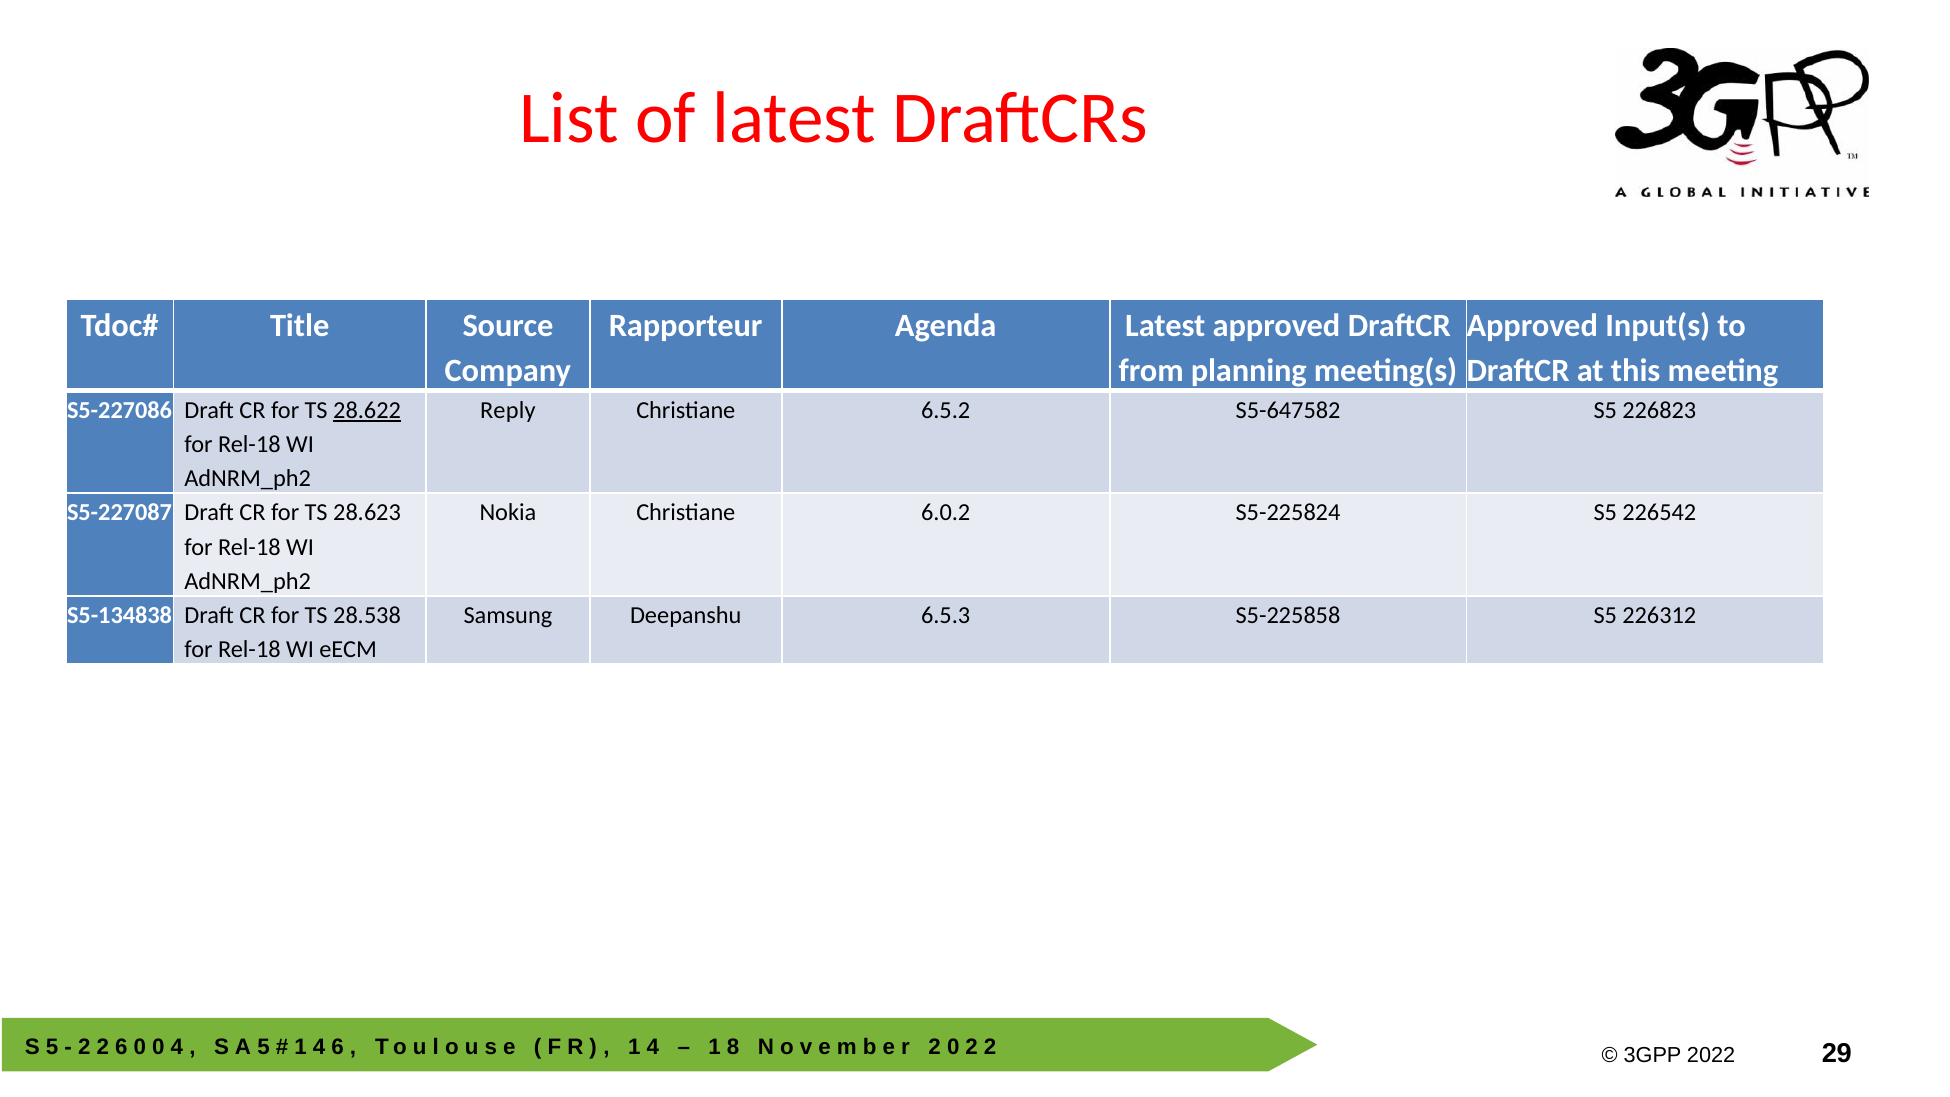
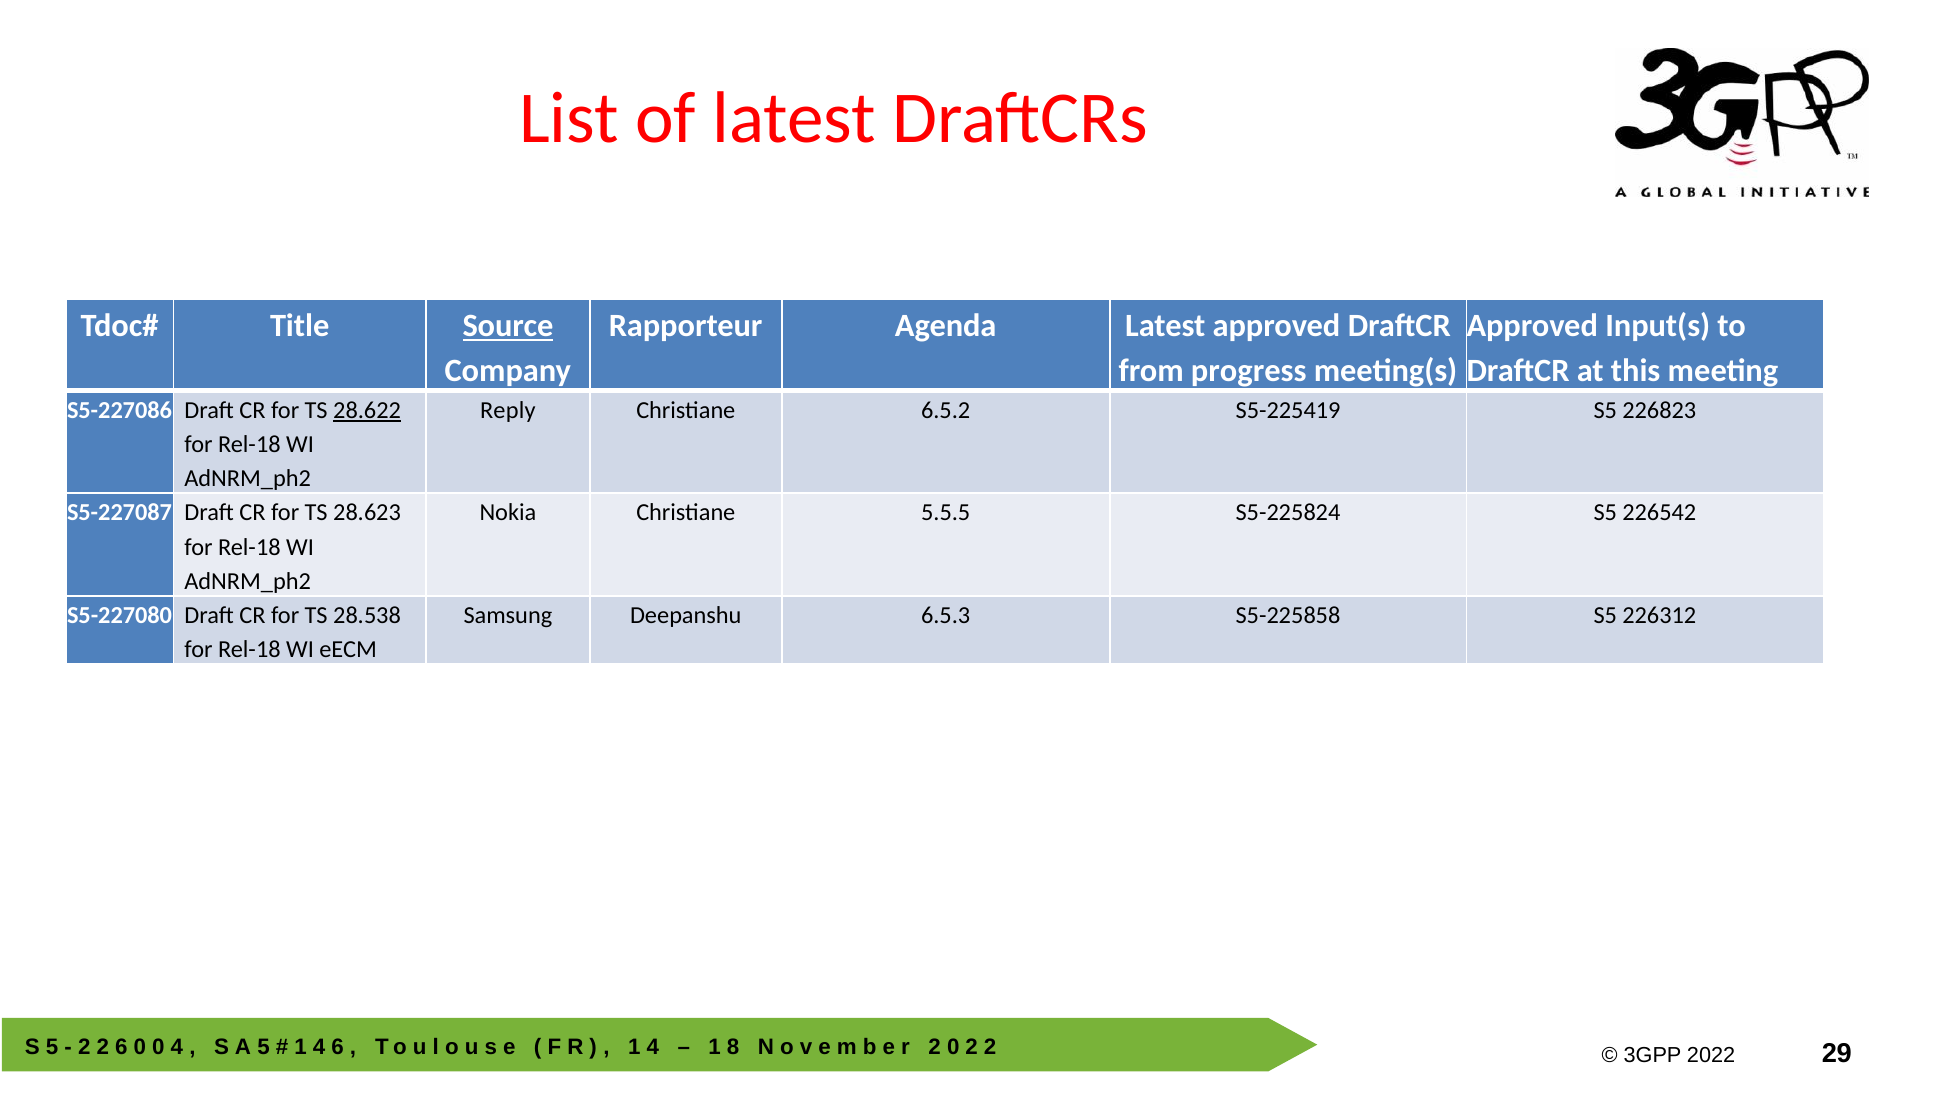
Source underline: none -> present (508, 326)
planning: planning -> progress (1249, 371)
S5-647582: S5-647582 -> S5-225419 (1288, 410)
6.0.2: 6.0.2 -> 5.5.5 (946, 513)
S5-134838: S5-134838 -> S5-227080 (120, 615)
